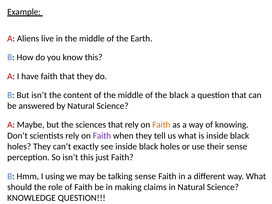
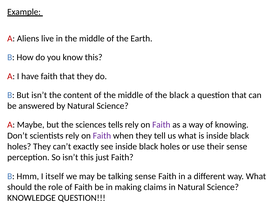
sciences that: that -> tells (116, 125)
Faith colour: orange -> purple (161, 125)
using: using -> itself (55, 176)
